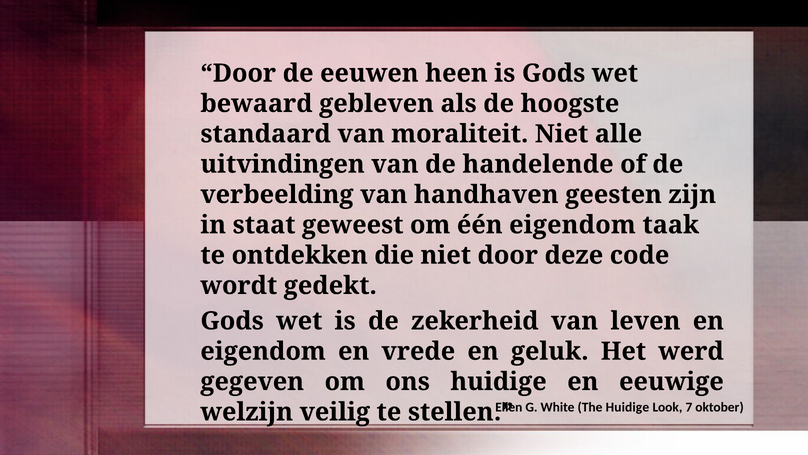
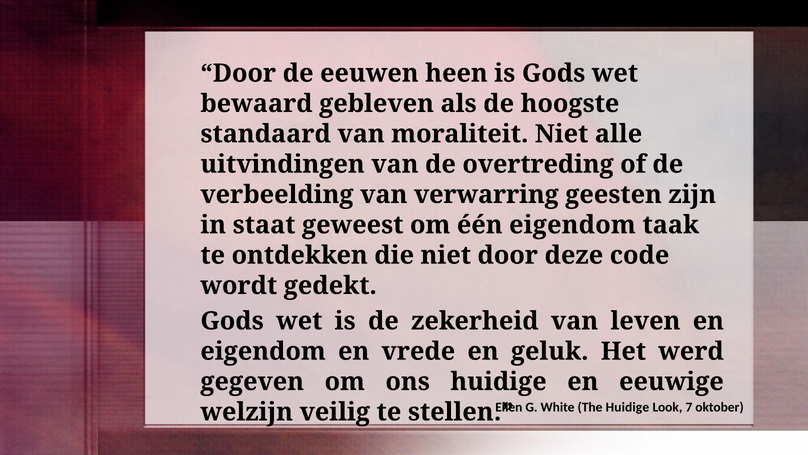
handelende: handelende -> overtreding (538, 164)
handhaven: handhaven -> verwarring (486, 194)
